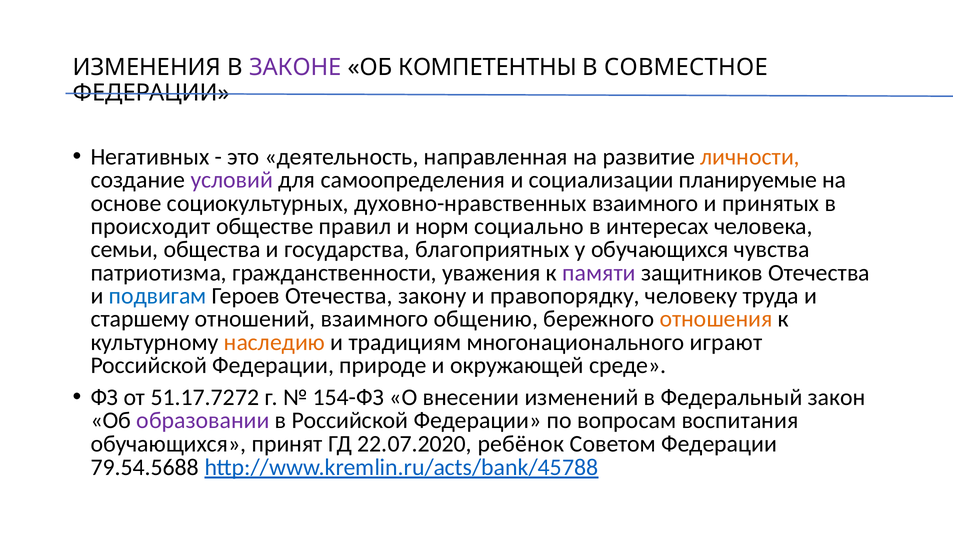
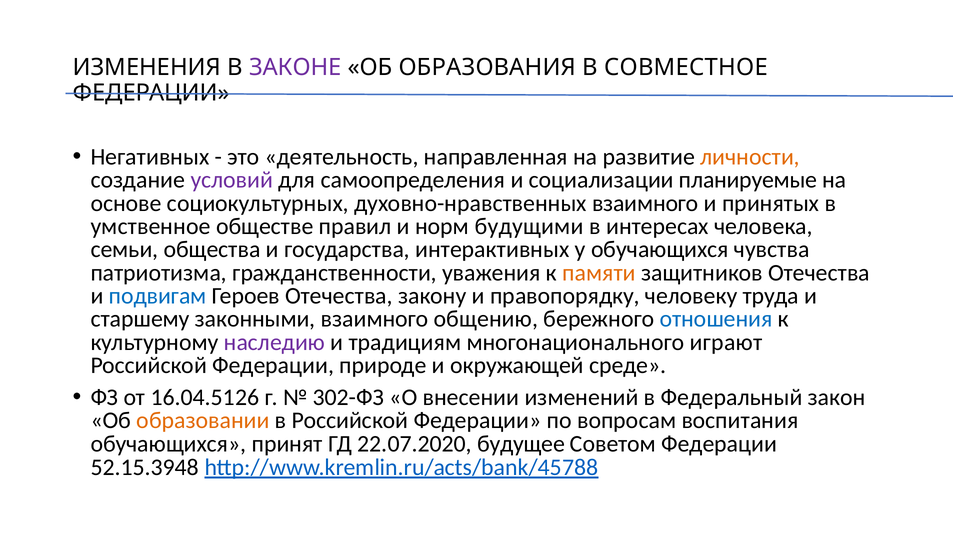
КОМПЕТЕНТНЫ: КОМПЕТЕНТНЫ -> ОБРАЗОВАНИЯ (487, 67)
происходит: происходит -> умственное (151, 226)
социально: социально -> будущими (529, 226)
благоприятных: благоприятных -> интерактивных (492, 250)
памяти colour: purple -> orange (599, 273)
отношений: отношений -> законными (255, 319)
отношения colour: orange -> blue (716, 319)
наследию colour: orange -> purple (274, 342)
51.17.7272: 51.17.7272 -> 16.04.5126 (205, 397)
154-ФЗ: 154-ФЗ -> 302-ФЗ (348, 397)
образовании colour: purple -> orange (203, 421)
ребёнок: ребёнок -> будущее (521, 444)
79.54.5688: 79.54.5688 -> 52.15.3948 (145, 467)
